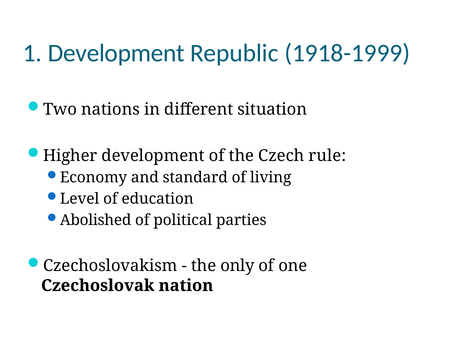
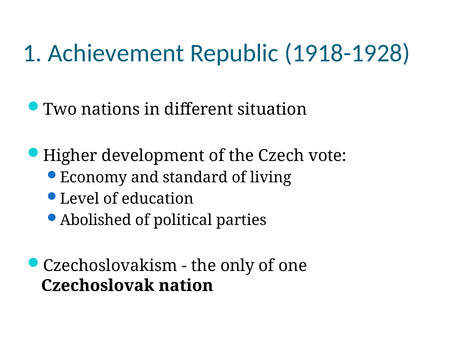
1 Development: Development -> Achievement (116, 53)
1918-1999: 1918-1999 -> 1918-1928 (347, 53)
rule: rule -> vote (328, 155)
